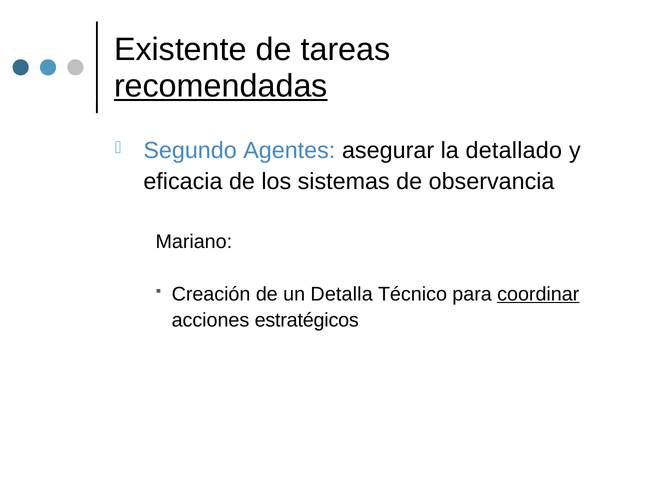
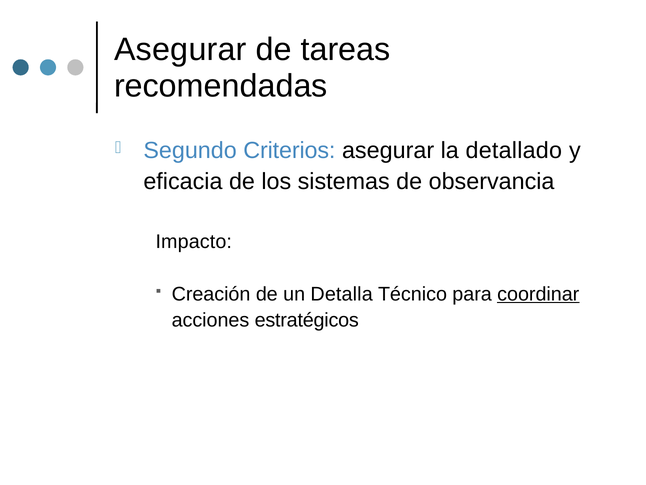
Existente: Existente -> Asegurar (180, 49)
recomendadas underline: present -> none (221, 86)
Agentes: Agentes -> Criterios (289, 150)
Mariano: Mariano -> Impacto (194, 242)
